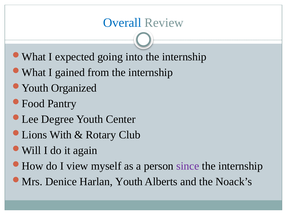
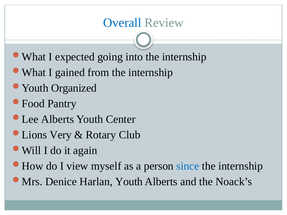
Degree: Degree -> Alberts (58, 119)
With: With -> Very (61, 135)
since colour: purple -> blue (188, 166)
